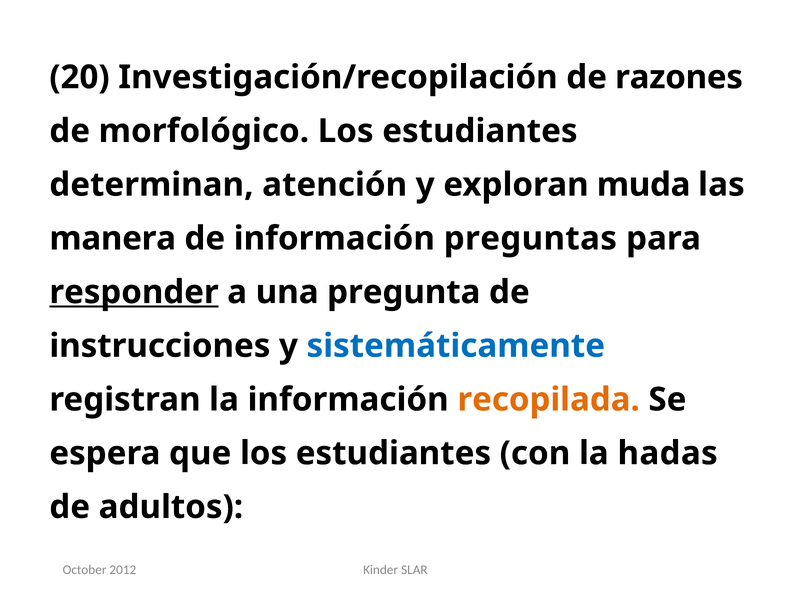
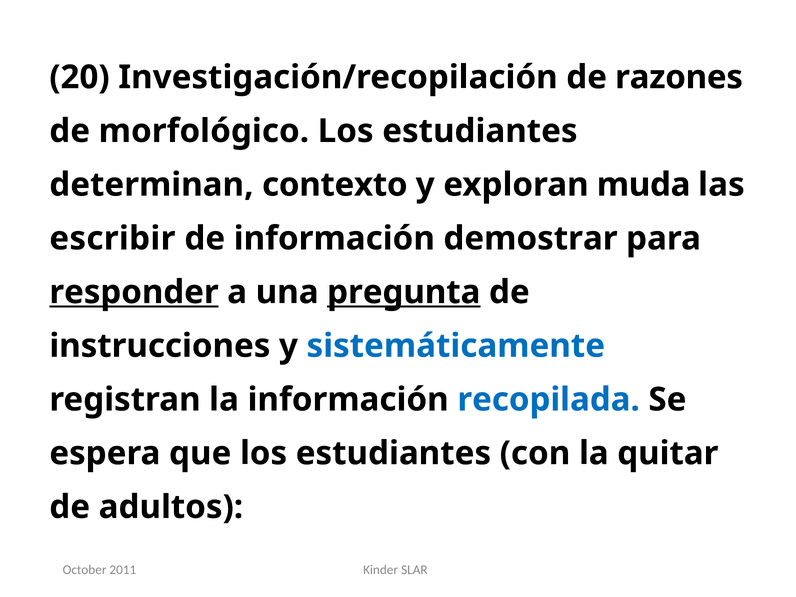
atención: atención -> contexto (335, 185)
manera: manera -> escribir (112, 238)
preguntas: preguntas -> demostrar (531, 238)
pregunta underline: none -> present (404, 292)
recopilada colour: orange -> blue (549, 400)
hadas: hadas -> quitar (668, 453)
2012: 2012 -> 2011 (123, 570)
